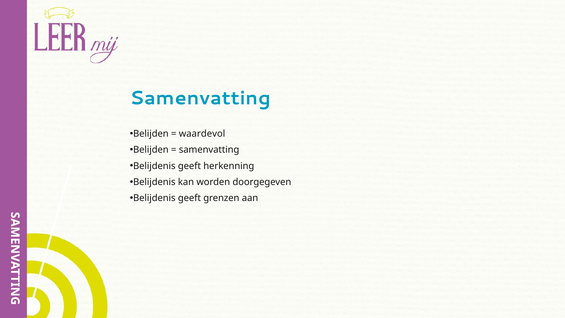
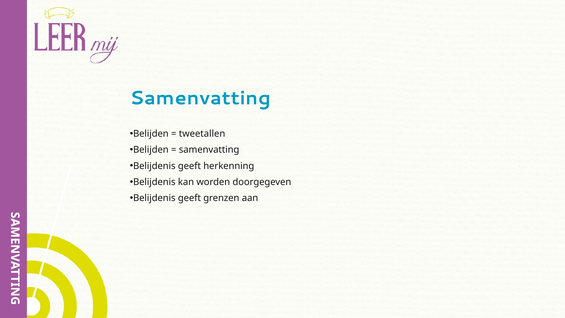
waardevol: waardevol -> tweetallen (202, 134)
